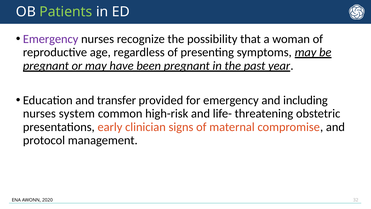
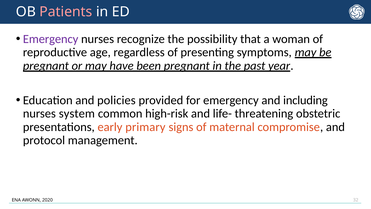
Patients colour: light green -> pink (66, 12)
transfer: transfer -> policies (116, 100)
clinician: clinician -> primary (145, 127)
